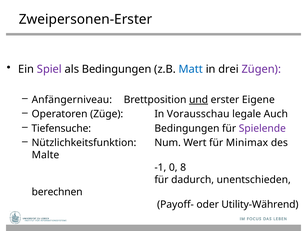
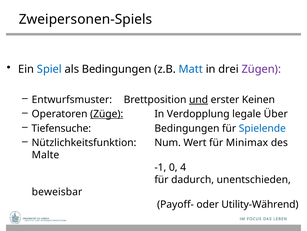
Zweipersonen-Erster: Zweipersonen-Erster -> Zweipersonen-Spiels (86, 19)
Spiel colour: purple -> blue (49, 69)
Anfängerniveau: Anfängerniveau -> Entwurfsmuster (72, 99)
Eigene: Eigene -> Keinen (258, 99)
Züge underline: none -> present (107, 114)
Vorausschau: Vorausschau -> Verdopplung (198, 114)
Auch: Auch -> Über (276, 114)
Spielende colour: purple -> blue (262, 128)
8: 8 -> 4 (183, 167)
berechnen: berechnen -> beweisbar (57, 191)
